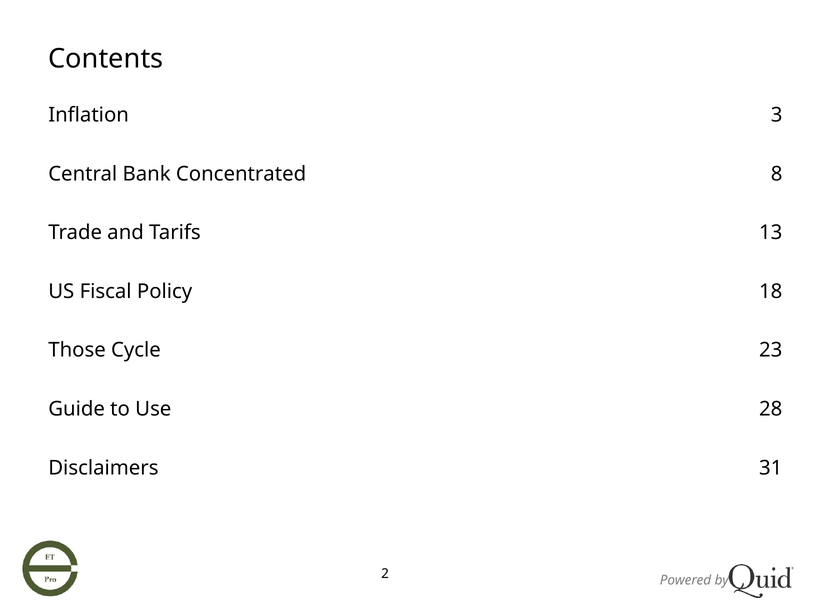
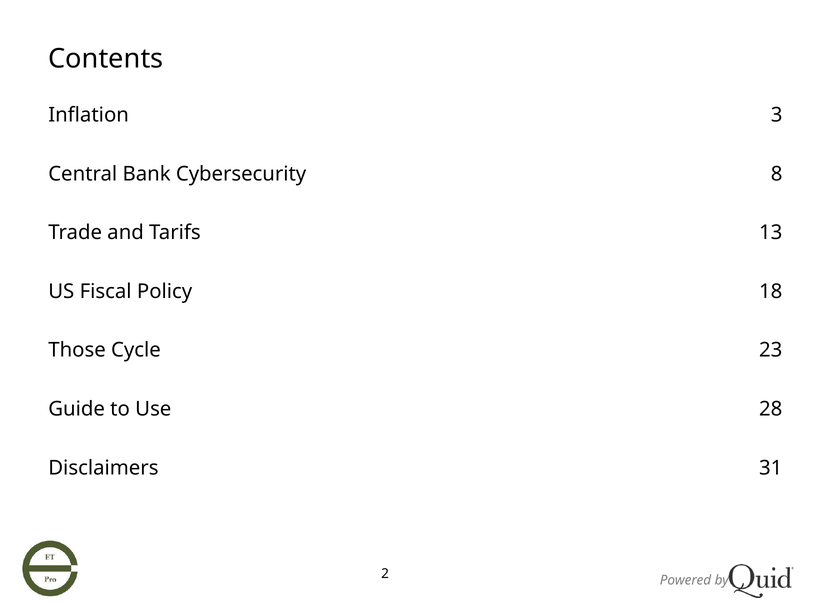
Concentrated: Concentrated -> Cybersecurity (241, 174)
